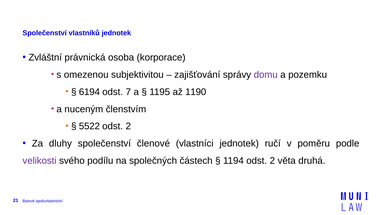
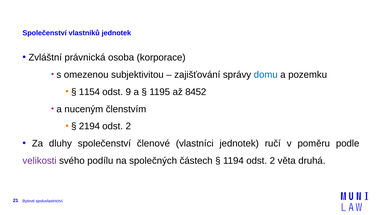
domu colour: purple -> blue (266, 75)
6194: 6194 -> 1154 (89, 92)
7: 7 -> 9 (128, 92)
1190: 1190 -> 8452 (196, 92)
5522: 5522 -> 2194 (89, 126)
